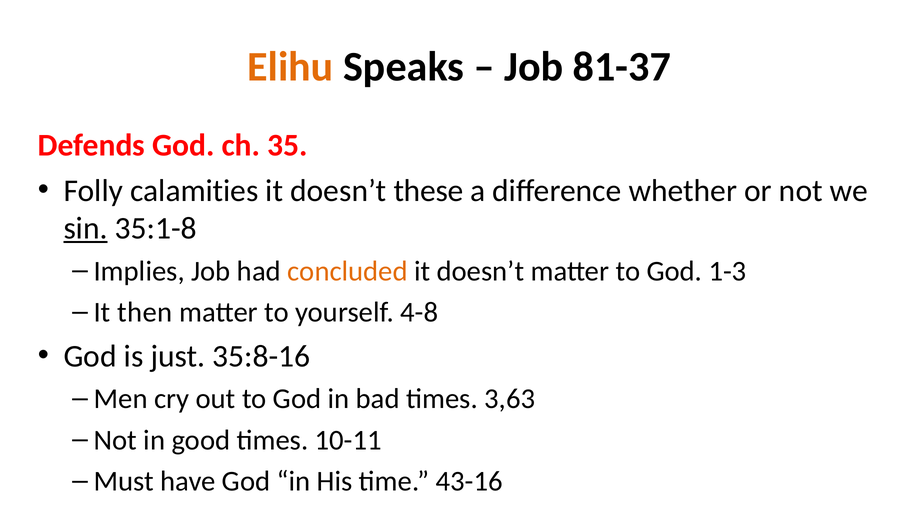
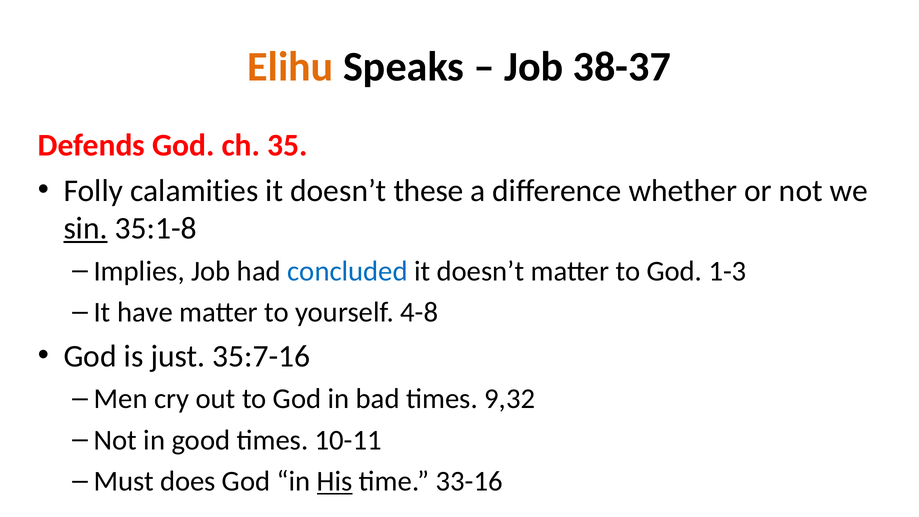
81-37: 81-37 -> 38-37 (622, 67)
concluded colour: orange -> blue (347, 271)
then: then -> have (145, 312)
35:8-16: 35:8-16 -> 35:7-16 (261, 356)
3,63: 3,63 -> 9,32 (510, 399)
have: have -> does (188, 481)
His underline: none -> present (335, 481)
43-16: 43-16 -> 33-16 (469, 481)
